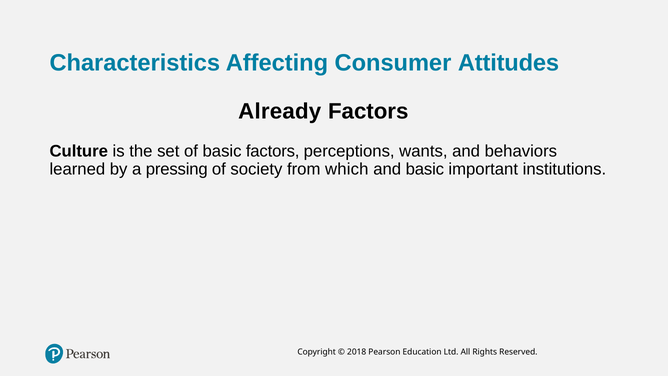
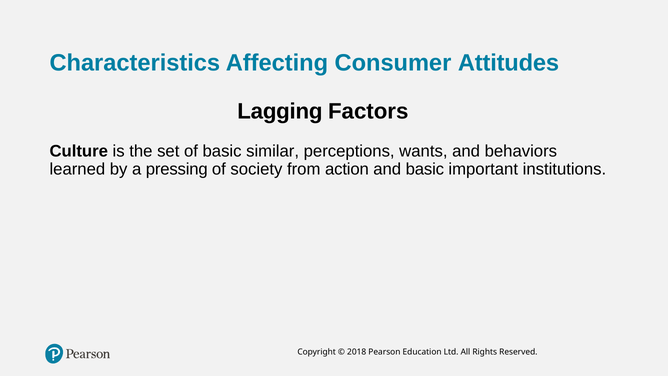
Already: Already -> Lagging (280, 112)
basic factors: factors -> similar (273, 151)
which: which -> action (347, 169)
